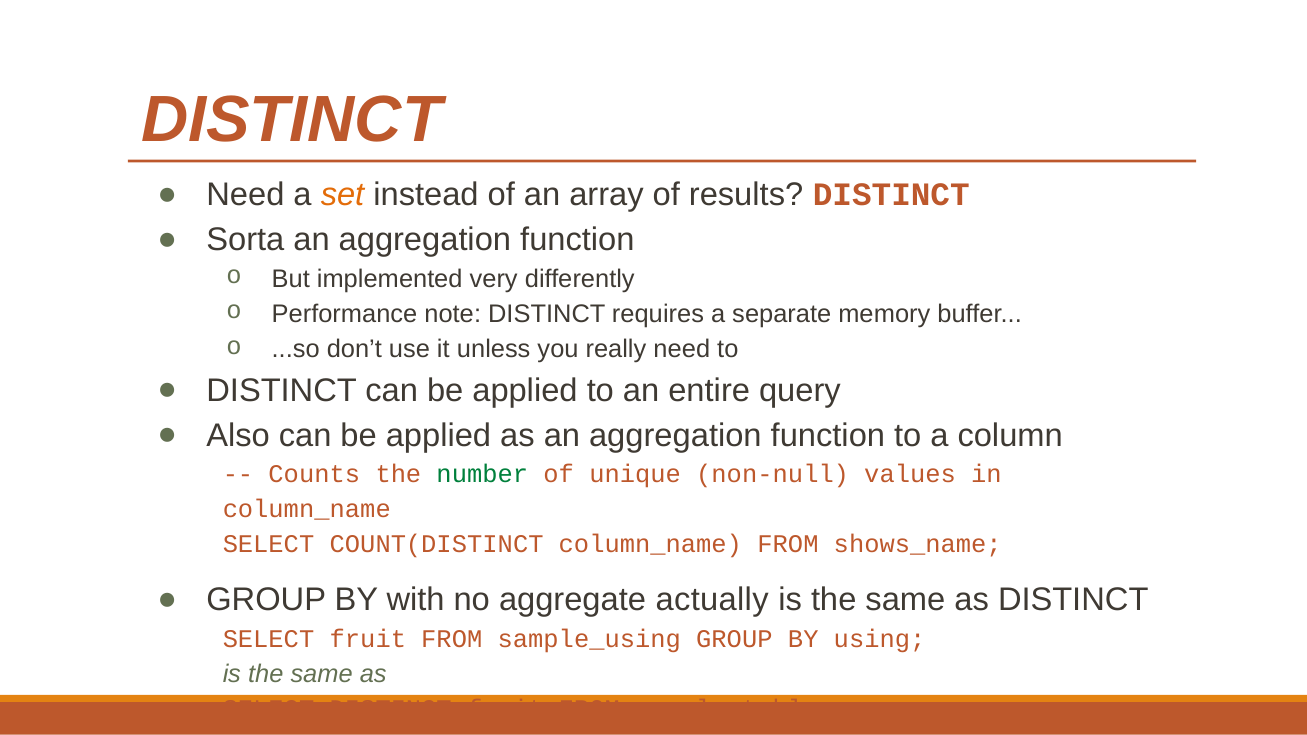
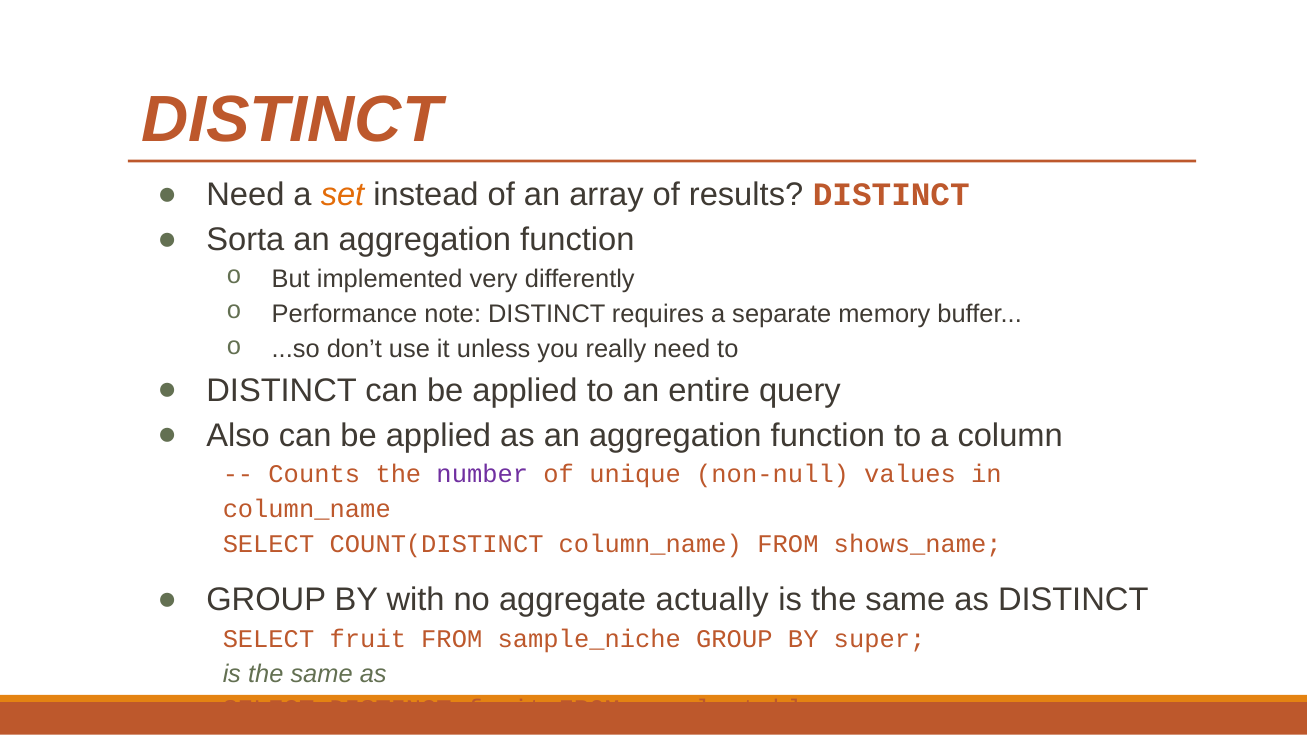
number colour: green -> purple (482, 474)
sample_using: sample_using -> sample_niche (589, 639)
using: using -> super (880, 639)
